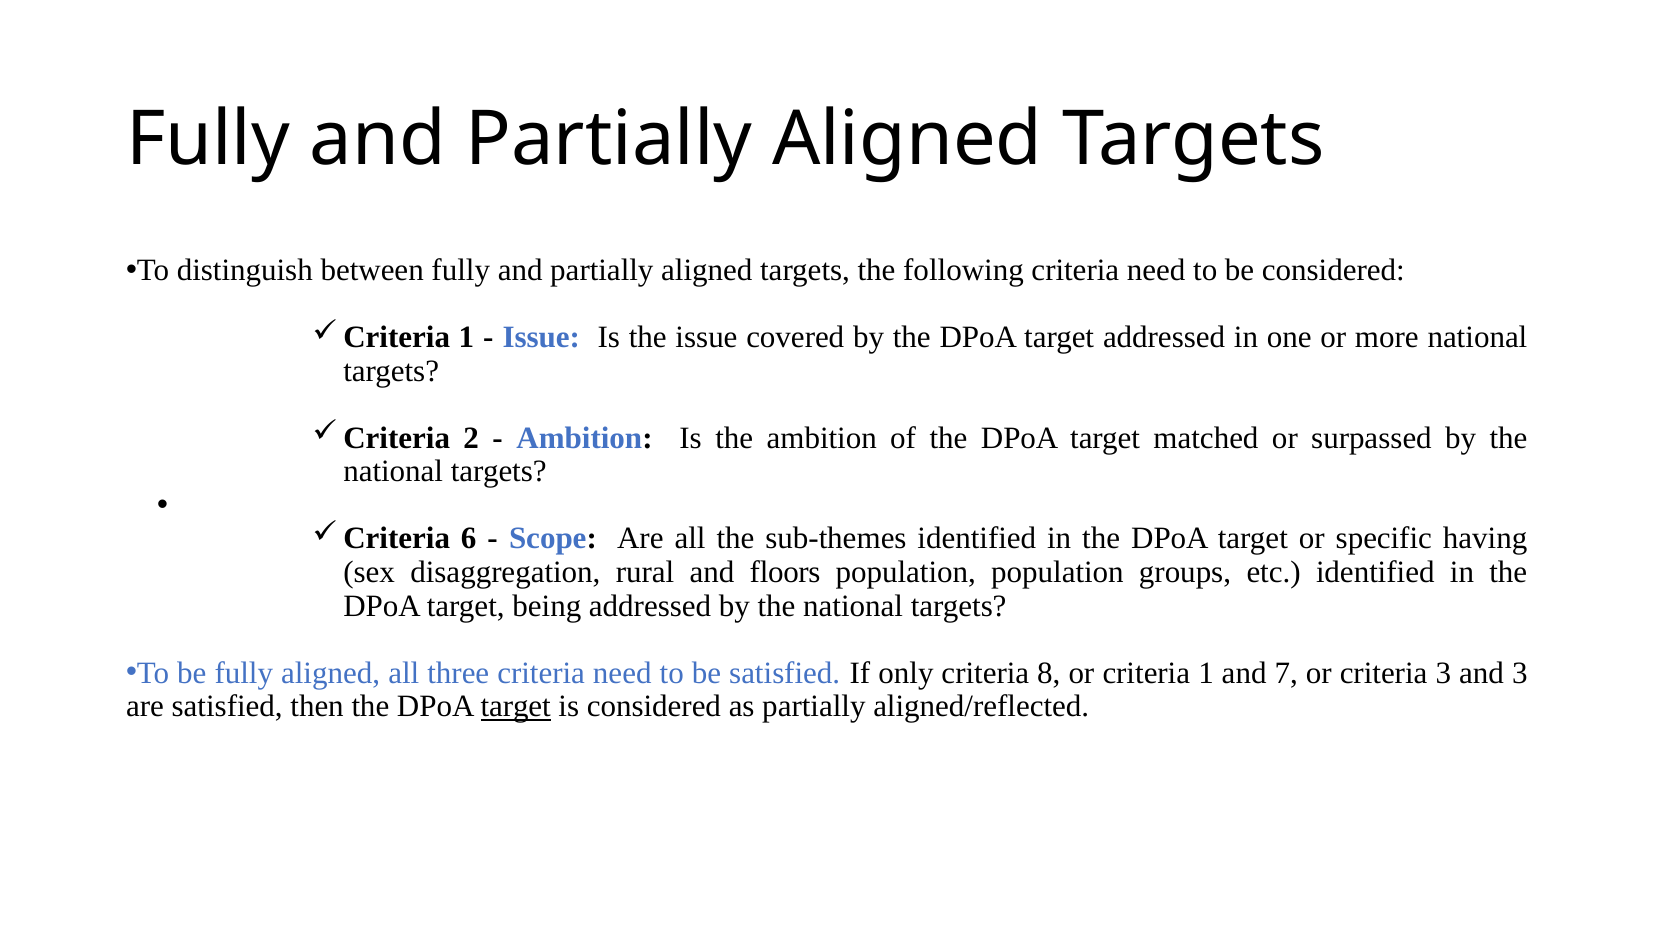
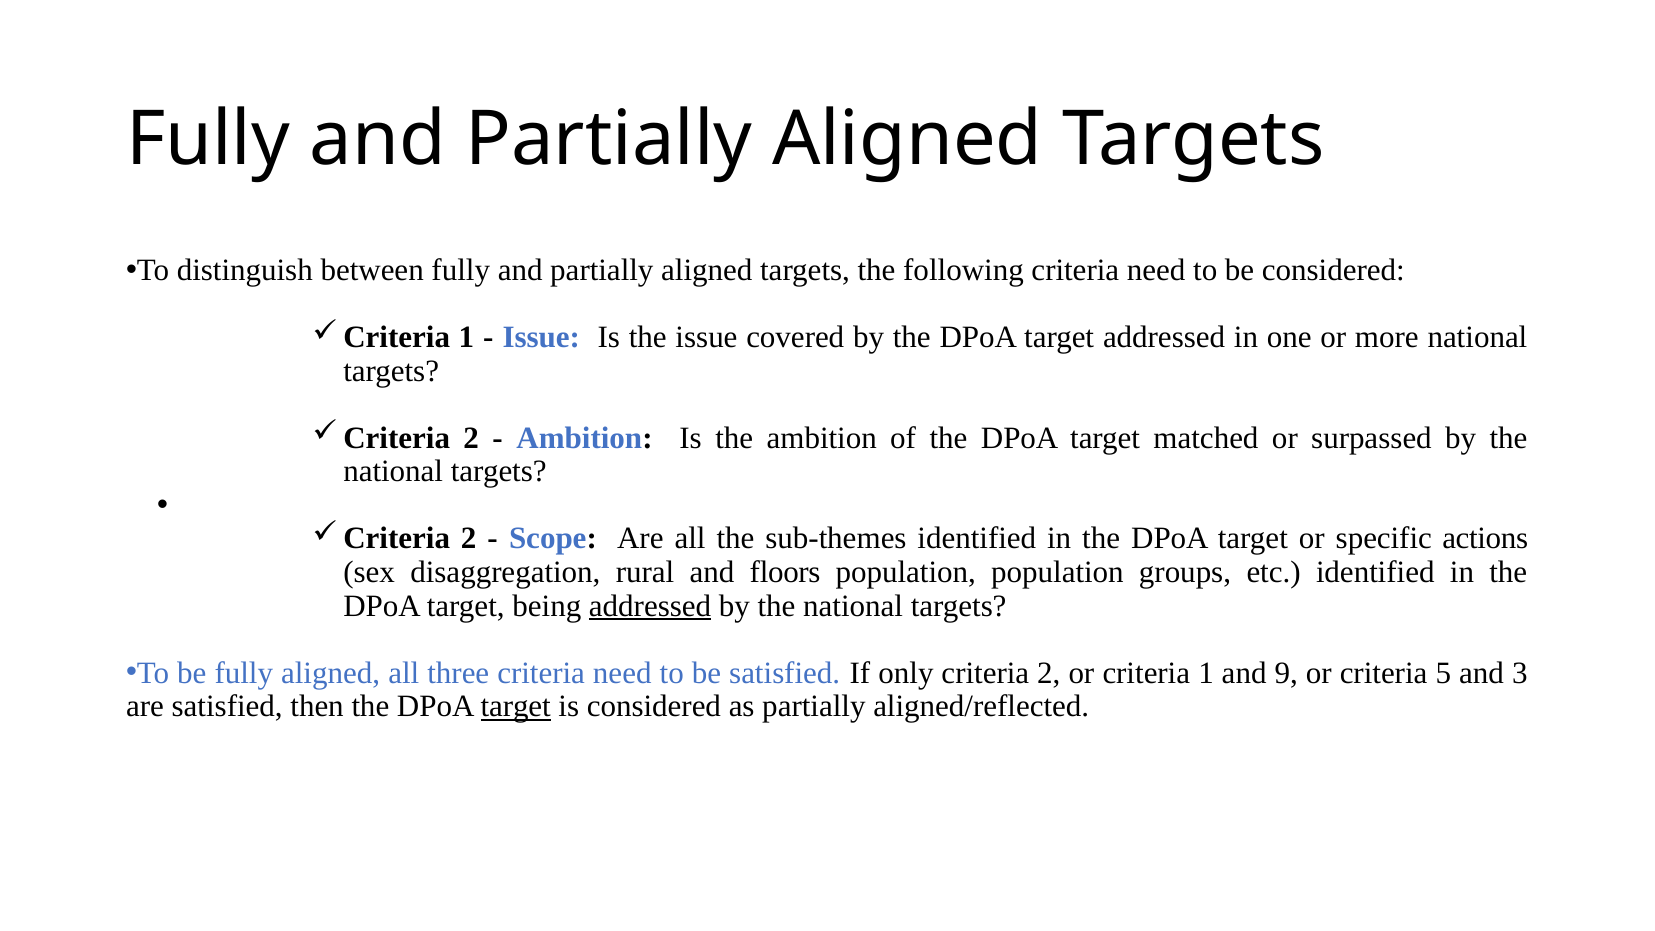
6: 6 -> 2 (469, 539)
having: having -> actions (1485, 539)
addressed underline: none -> present (650, 606)
criteria 8: 8 -> 2 (1049, 673)
7: 7 -> 9 (1286, 673)
criteria 3: 3 -> 5 (1443, 673)
